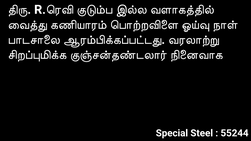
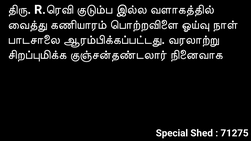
Steel: Steel -> Shed (202, 133)
55244: 55244 -> 71275 (235, 133)
